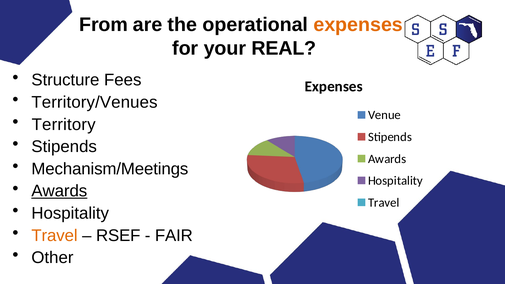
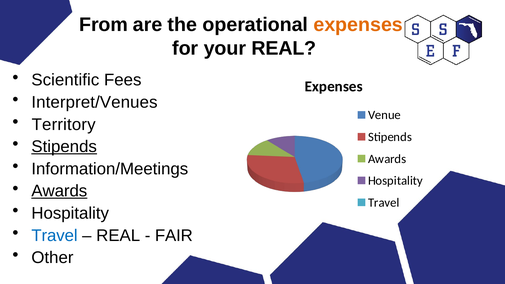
Structure: Structure -> Scientific (65, 80)
Territory/Venues: Territory/Venues -> Interpret/Venues (94, 102)
Stipends underline: none -> present (64, 147)
Mechanism/Meetings: Mechanism/Meetings -> Information/Meetings (110, 169)
Travel colour: orange -> blue (55, 236)
RSEF: RSEF -> REAL (118, 236)
